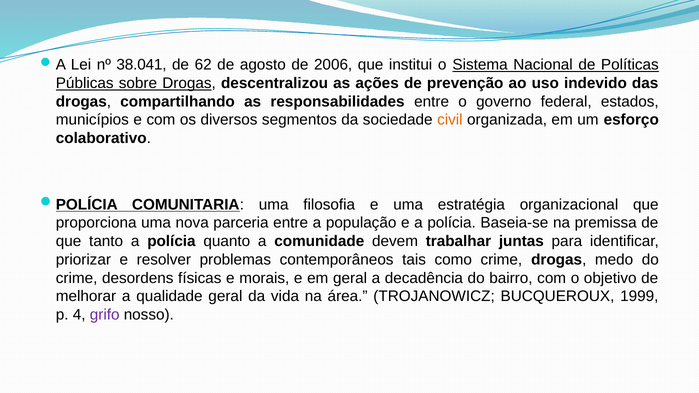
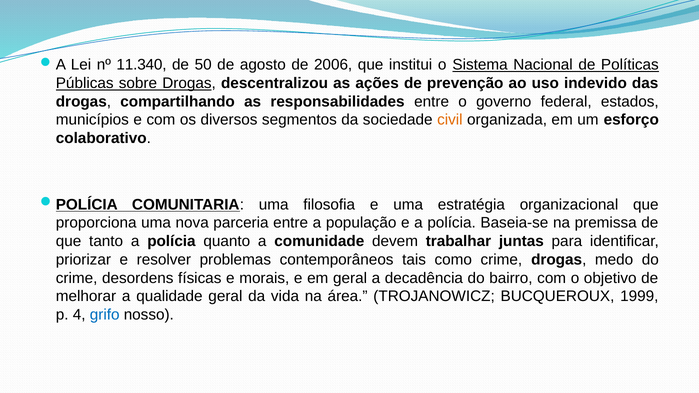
38.041: 38.041 -> 11.340 (142, 65)
62: 62 -> 50 (203, 65)
grifo colour: purple -> blue (105, 315)
